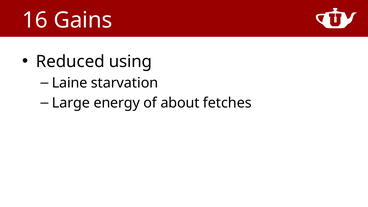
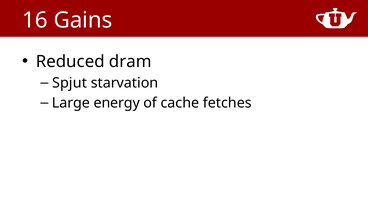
using: using -> dram (130, 61)
Laine: Laine -> Spjut (69, 83)
about: about -> cache (180, 103)
